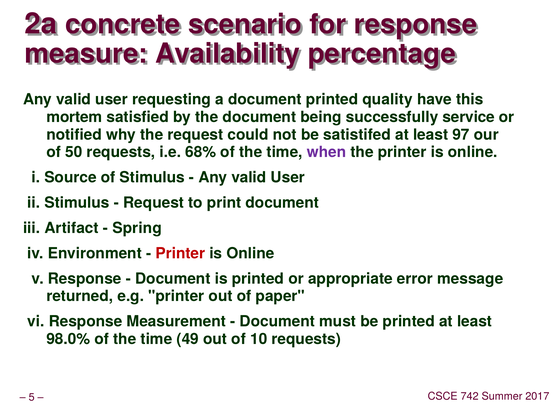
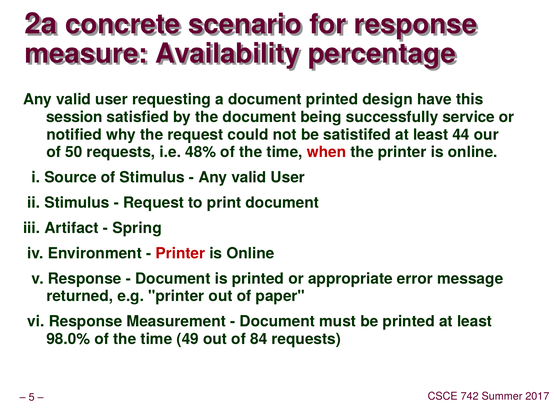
quality: quality -> design (388, 99)
mortem: mortem -> session (74, 117)
97: 97 -> 44 (461, 134)
68%: 68% -> 48% (201, 152)
when colour: purple -> red (326, 152)
10: 10 -> 84 (259, 339)
